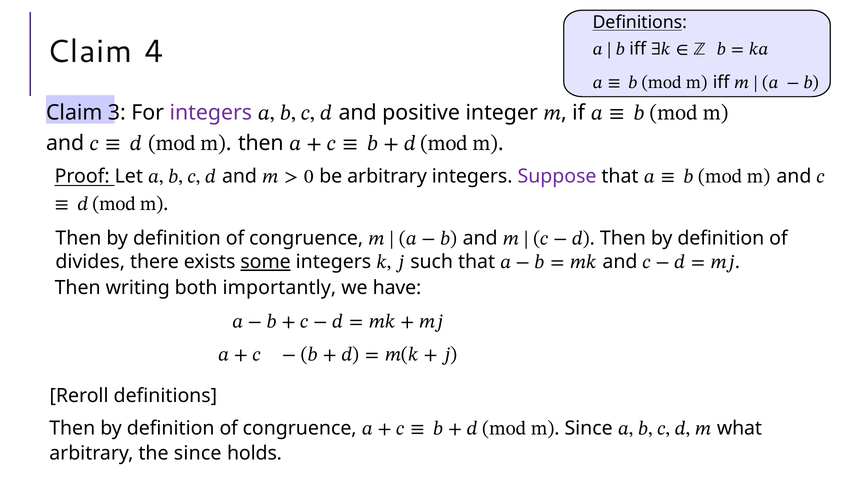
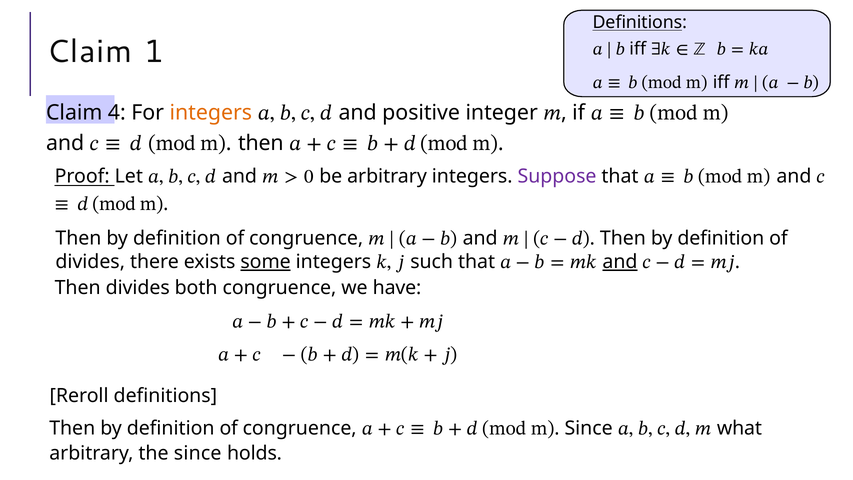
4: 4 -> 1 (154, 51)
3: 3 -> 4 (117, 113)
integers colour: purple -> orange (211, 113)
and underline: none -> present (620, 262)
Then writing: writing -> divides (138, 288)
both importantly: importantly -> congruence (279, 288)
